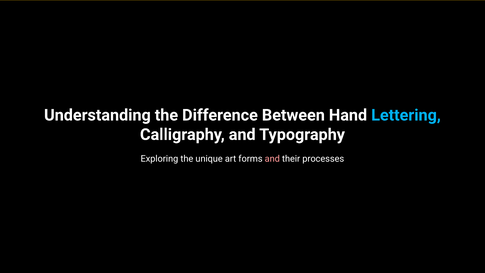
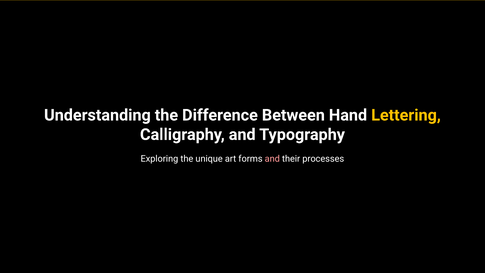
Lettering colour: light blue -> yellow (406, 115)
